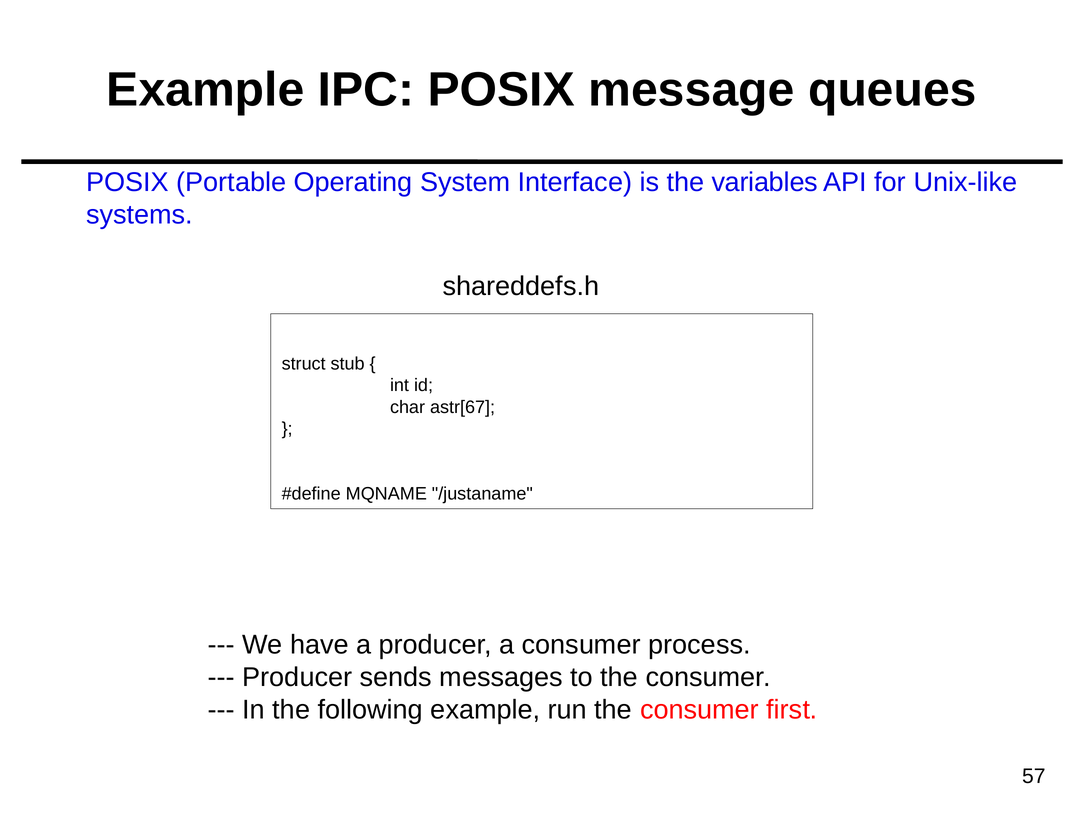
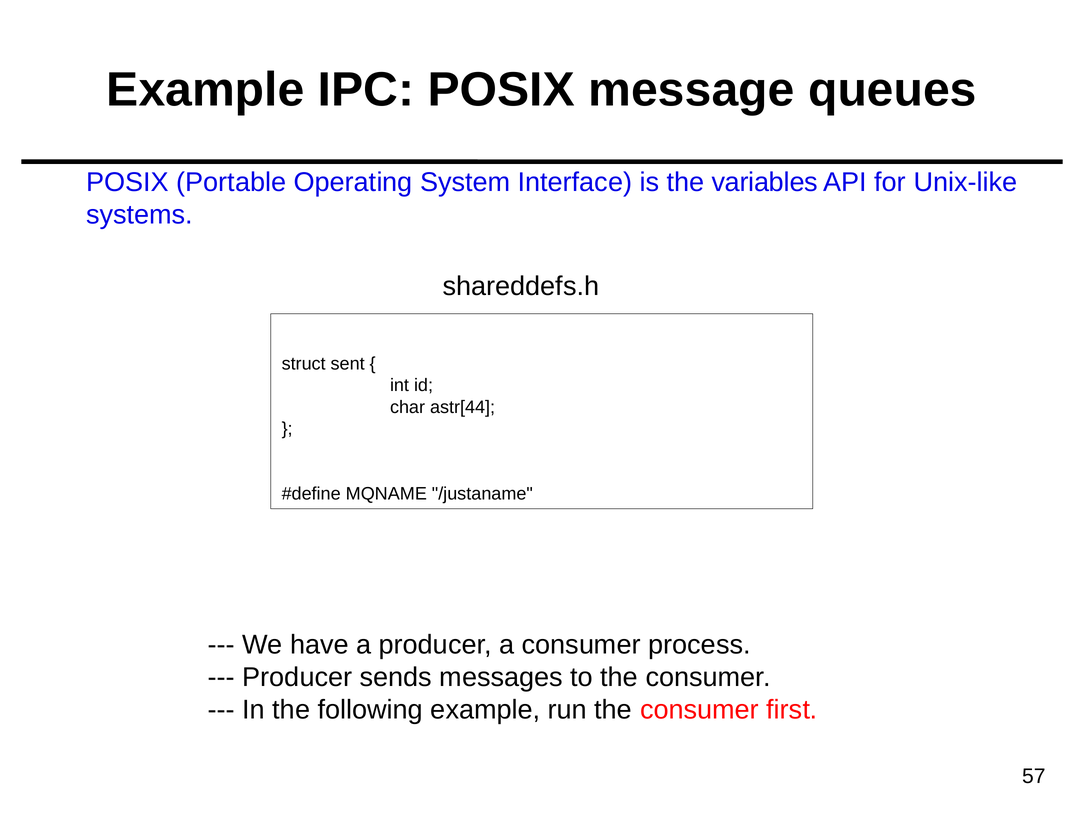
stub: stub -> sent (348, 364)
astr[67: astr[67 -> astr[44 (463, 407)
